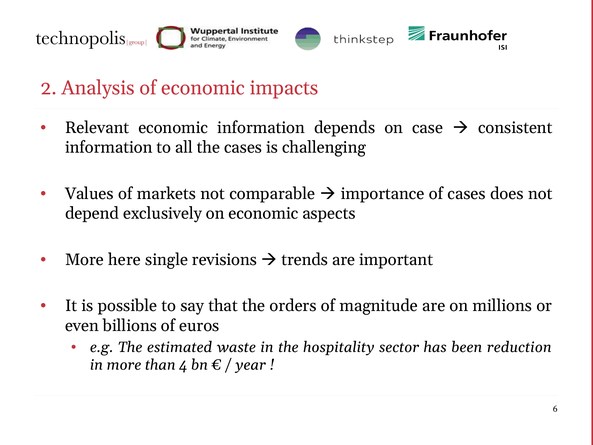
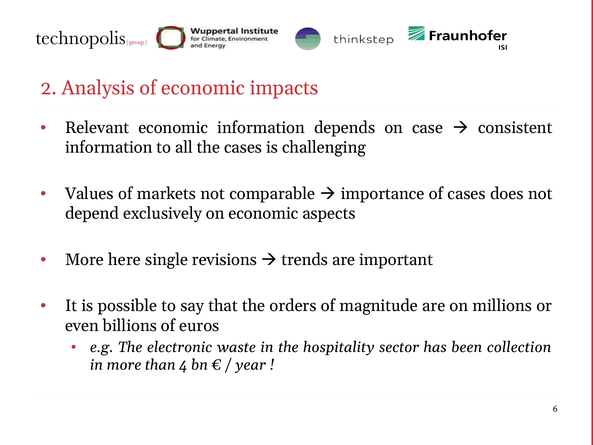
estimated: estimated -> electronic (180, 347)
reduction: reduction -> collection (519, 347)
